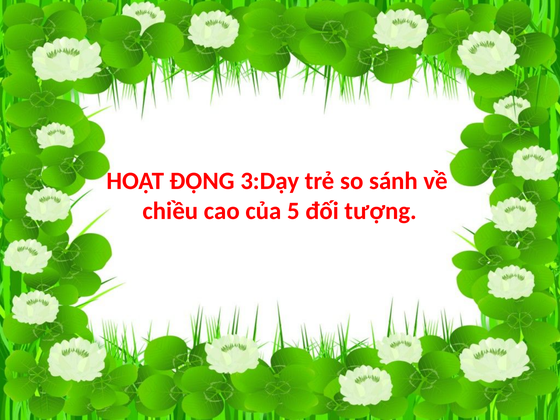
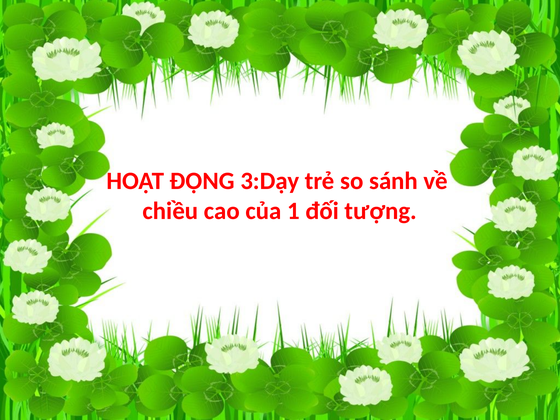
5: 5 -> 1 (293, 211)
